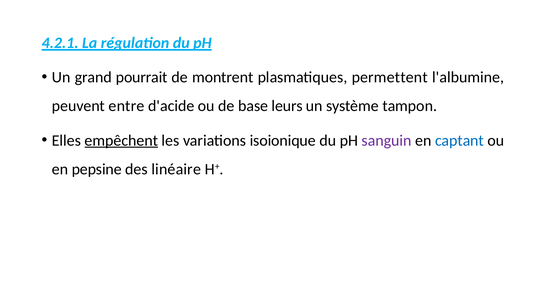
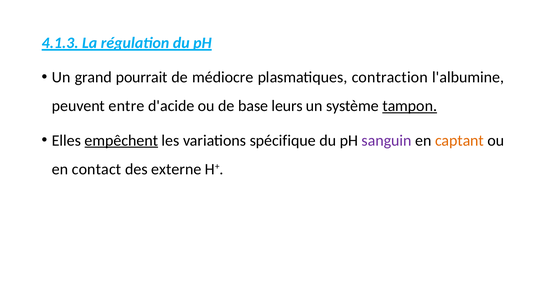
4.2.1: 4.2.1 -> 4.1.3 (60, 43)
montrent: montrent -> médiocre (223, 77)
permettent: permettent -> contraction (390, 77)
tampon underline: none -> present (410, 106)
isoionique: isoionique -> spécifique (283, 140)
captant colour: blue -> orange (459, 140)
pepsine: pepsine -> contact (97, 169)
linéaire: linéaire -> externe (176, 169)
